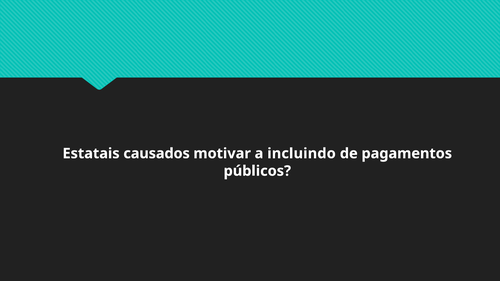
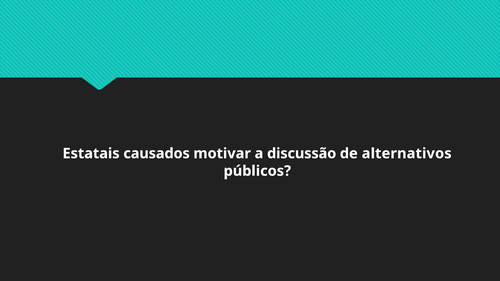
incluindo: incluindo -> discussão (302, 154)
pagamentos: pagamentos -> alternativos (407, 154)
